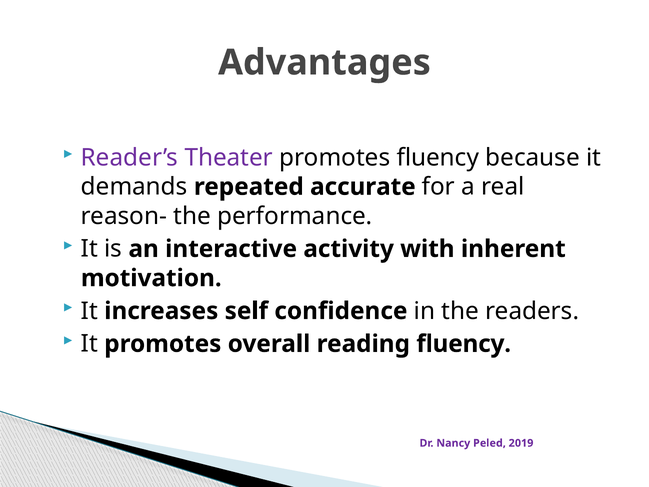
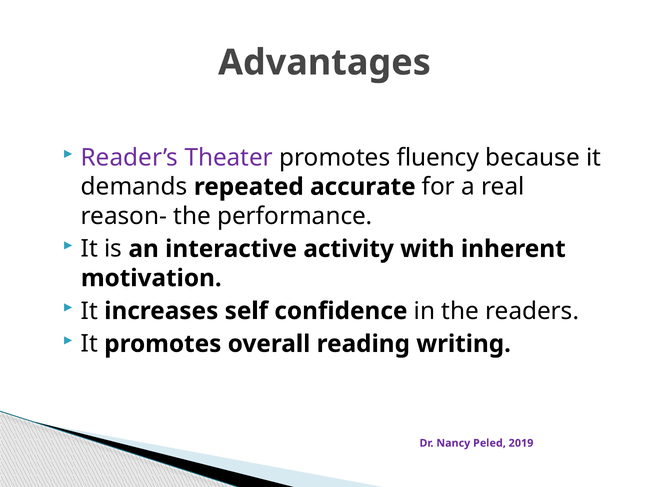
reading fluency: fluency -> writing (464, 344)
